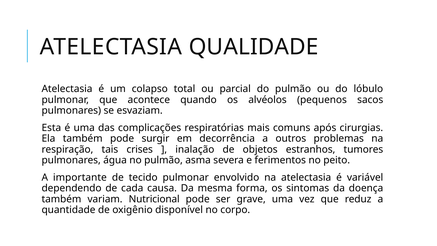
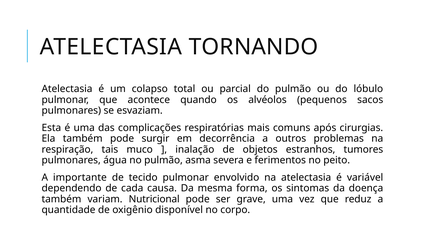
QUALIDADE: QUALIDADE -> TORNANDO (254, 47)
crises: crises -> muco (140, 149)
